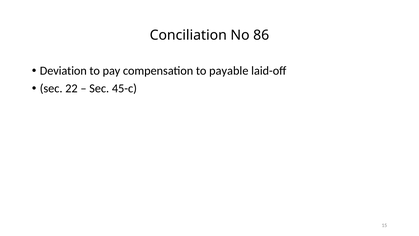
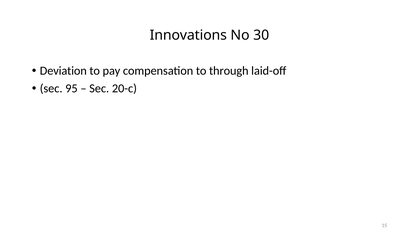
Conciliation: Conciliation -> Innovations (188, 35)
86: 86 -> 30 (261, 35)
payable: payable -> through (229, 71)
22: 22 -> 95 (71, 88)
45-c: 45-c -> 20-c (124, 88)
